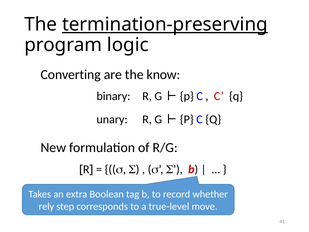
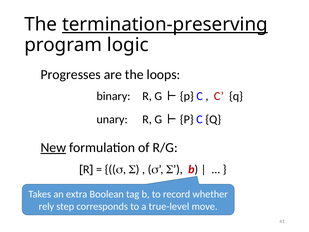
Converting: Converting -> Progresses (71, 74)
know: know -> loops (163, 74)
New underline: none -> present (53, 147)
